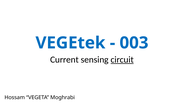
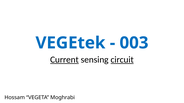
Current underline: none -> present (64, 60)
